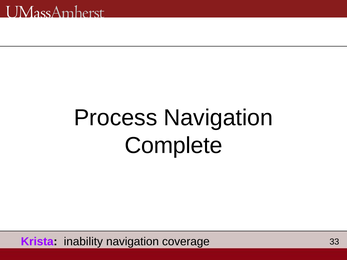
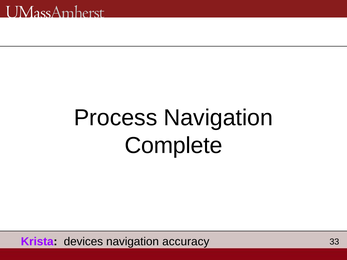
inability: inability -> devices (83, 242)
coverage: coverage -> accuracy (186, 242)
